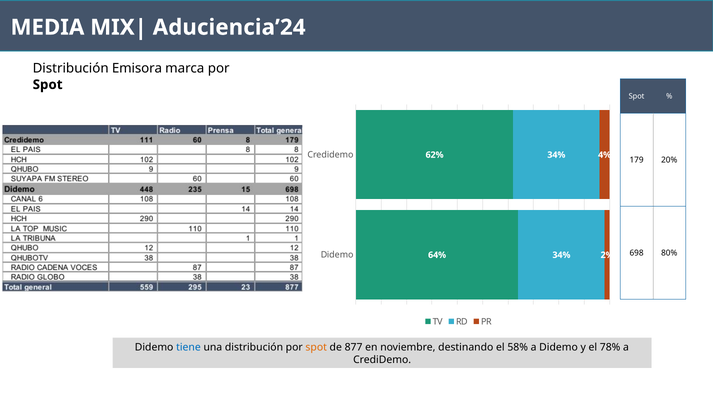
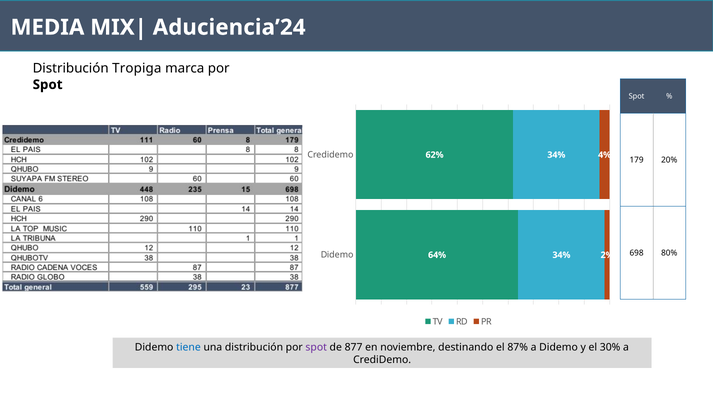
Emisora: Emisora -> Tropiga (137, 69)
spot colour: orange -> purple (316, 347)
58%: 58% -> 87% (518, 347)
78%: 78% -> 30% (610, 347)
